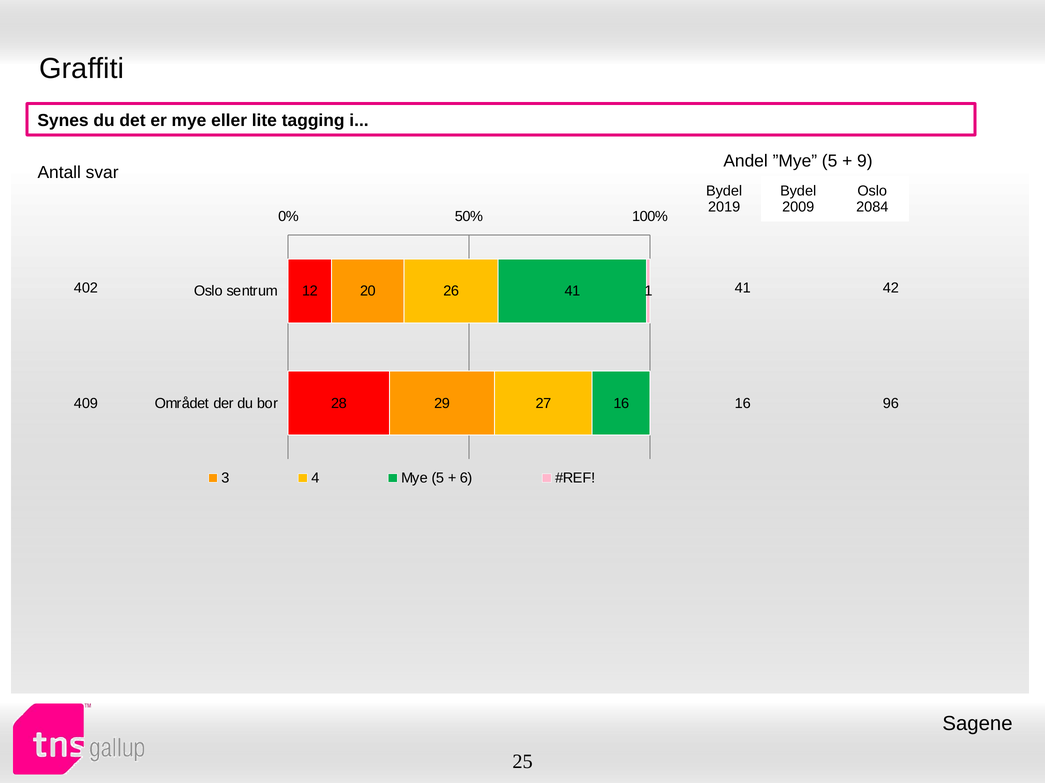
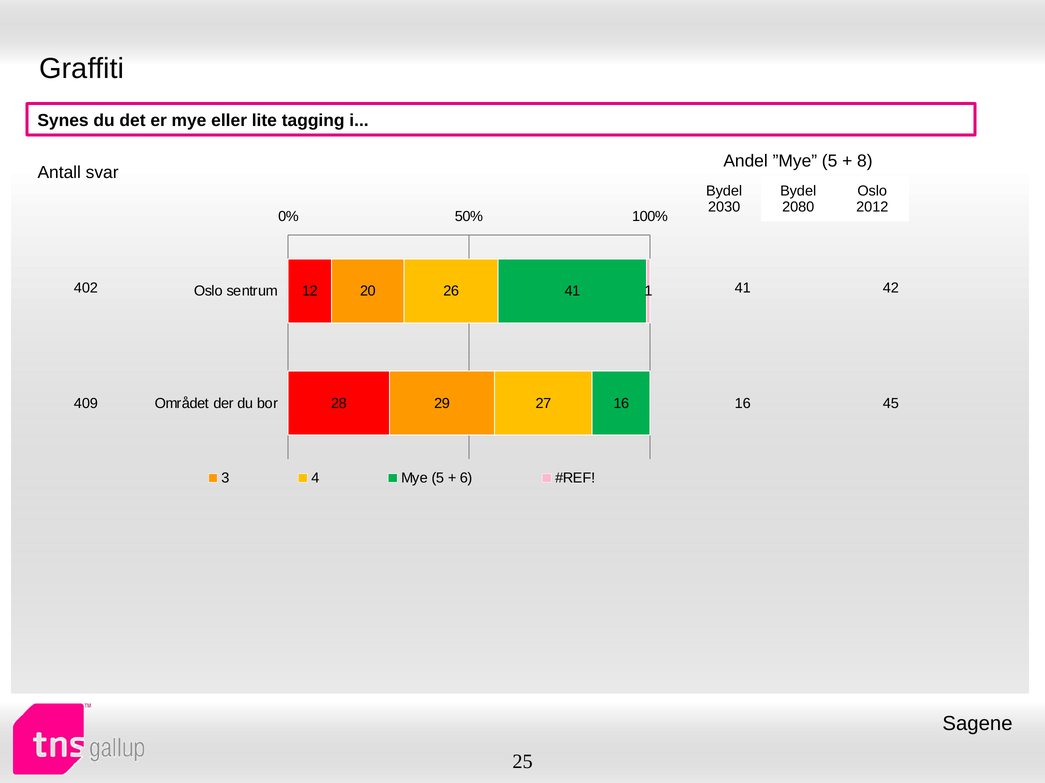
9: 9 -> 8 (865, 161)
2019: 2019 -> 2030 (724, 207)
2009: 2009 -> 2080 (798, 207)
2084: 2084 -> 2012 (872, 207)
96: 96 -> 45 (891, 404)
